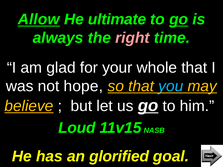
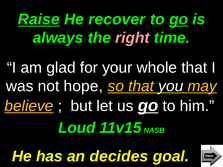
Allow: Allow -> Raise (39, 19)
ultimate: ultimate -> recover (117, 19)
you colour: light blue -> white (171, 86)
glorified: glorified -> decides (119, 157)
